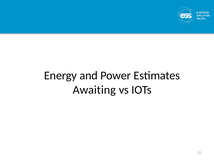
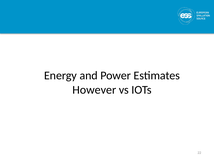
Awaiting: Awaiting -> However (94, 90)
